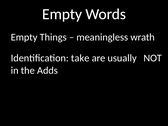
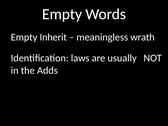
Things: Things -> Inherit (53, 37)
take: take -> laws (80, 58)
